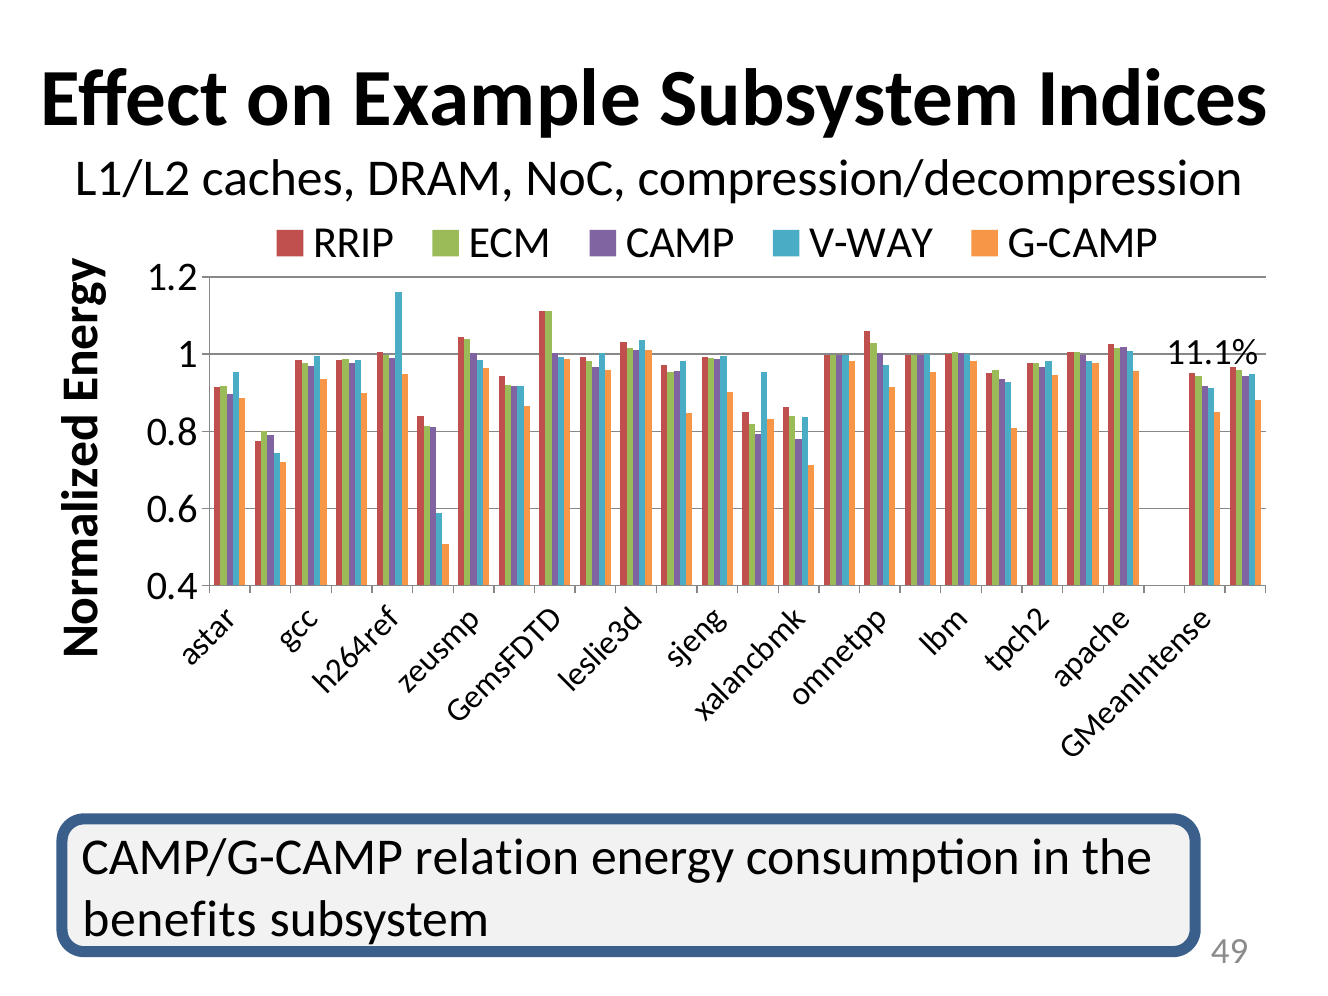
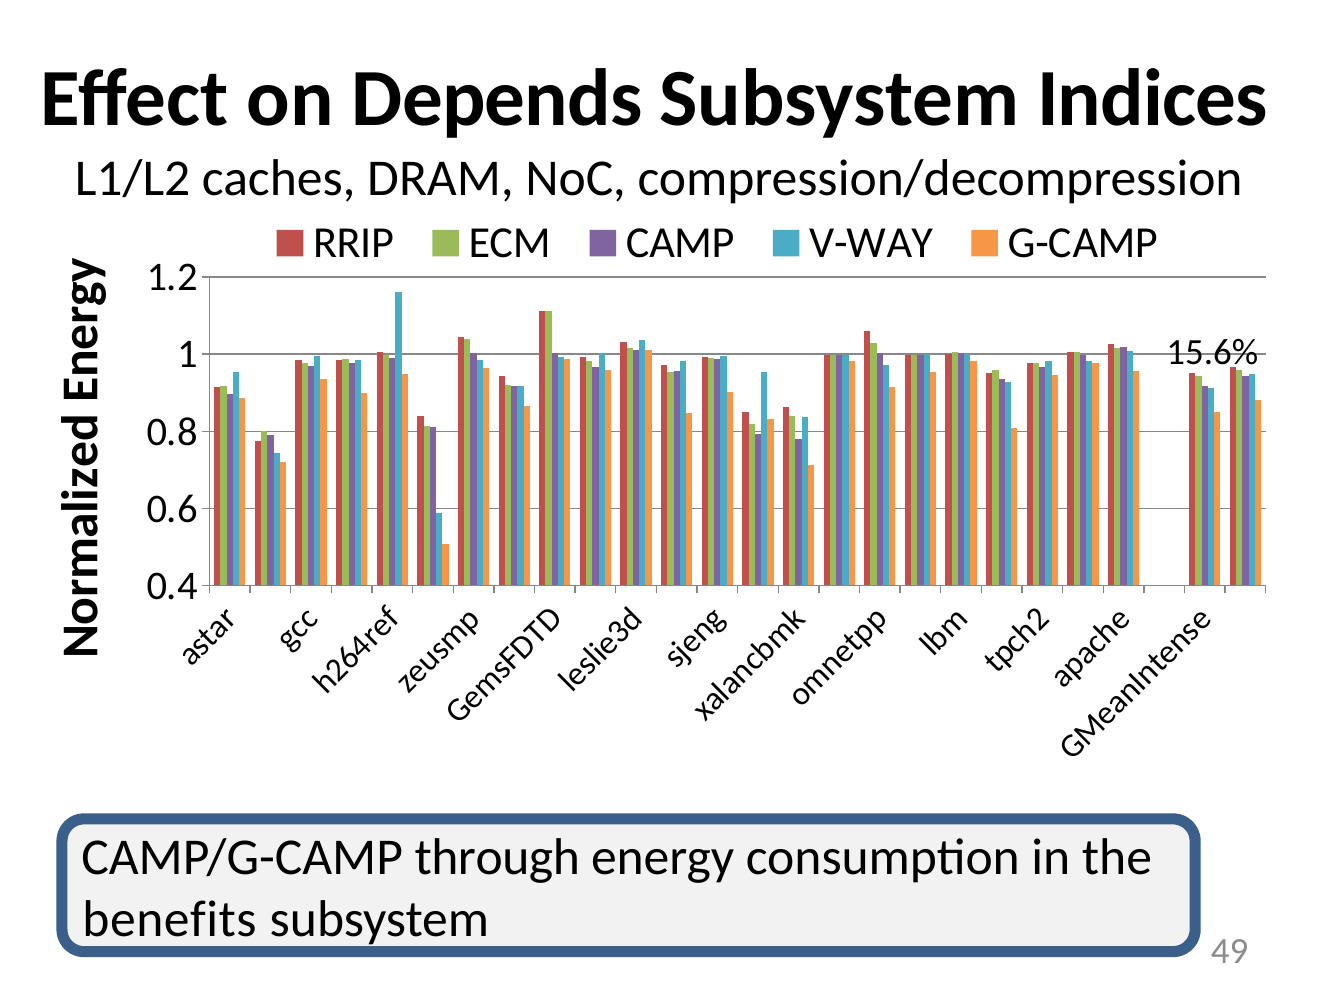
Example: Example -> Depends (497, 98)
11.1%: 11.1% -> 15.6% (1212, 352)
relation: relation -> through (497, 858)
